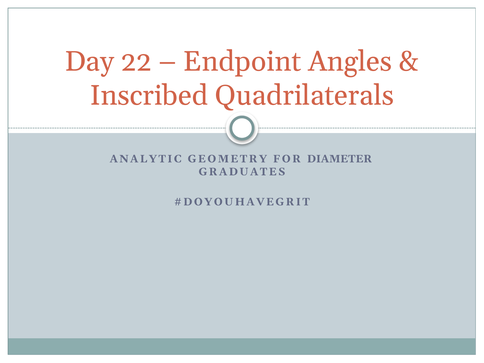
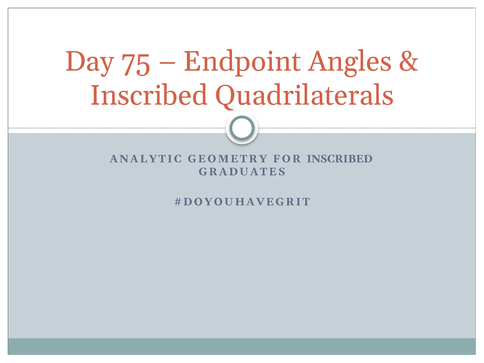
22: 22 -> 75 (136, 62)
FOR DIAMETER: DIAMETER -> INSCRIBED (340, 159)
